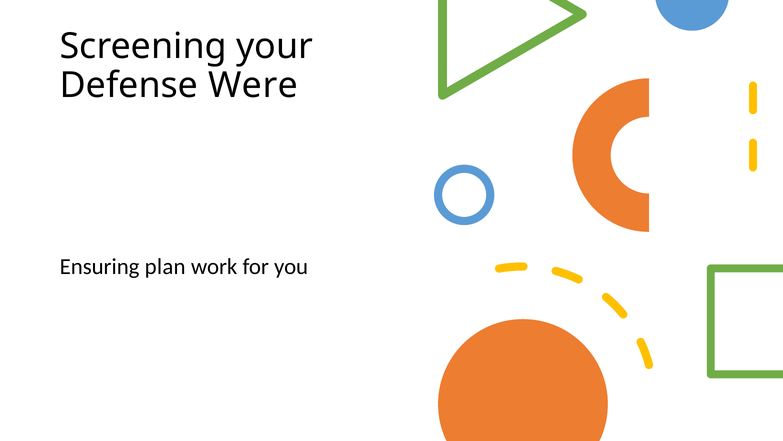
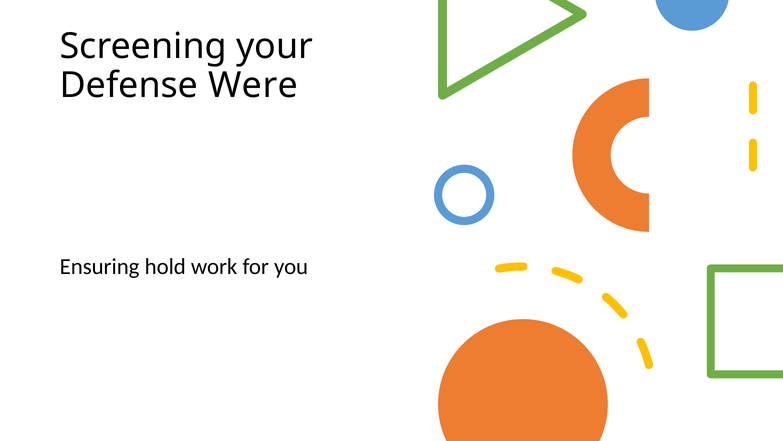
plan: plan -> hold (165, 266)
